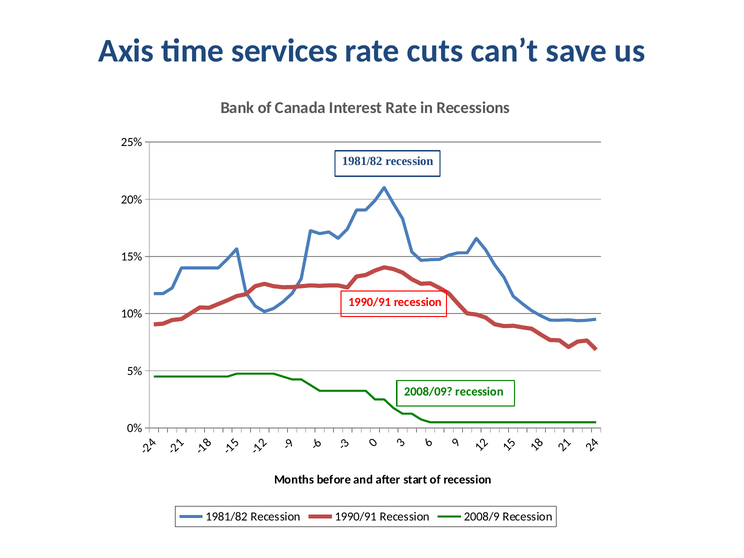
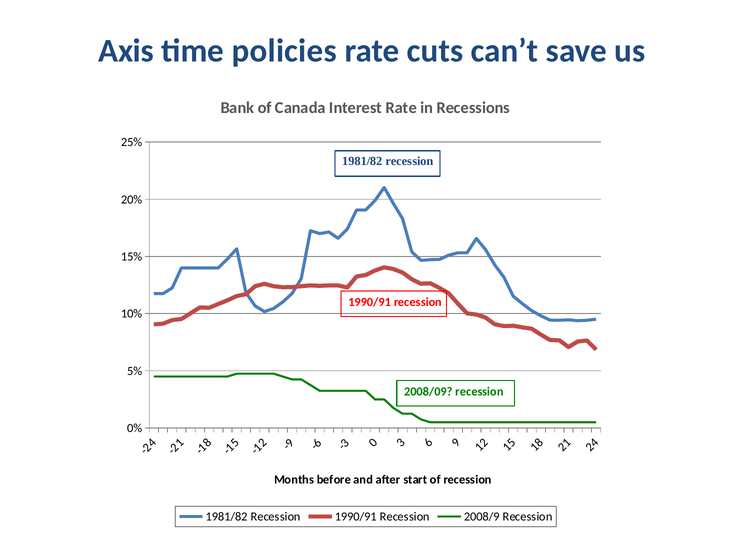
services: services -> policies (284, 51)
